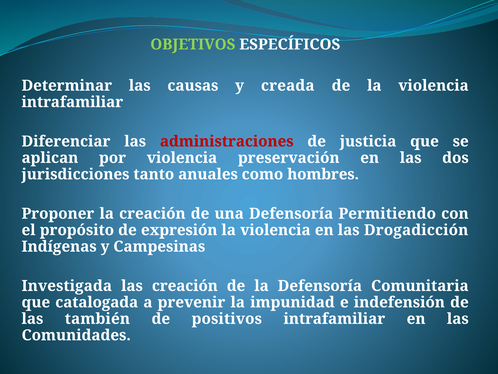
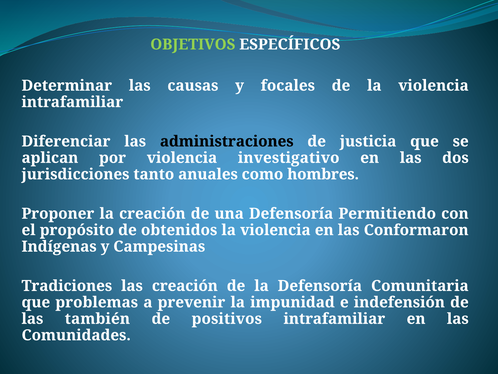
creada: creada -> focales (288, 86)
administraciones colour: red -> black (227, 141)
preservación: preservación -> investigativo (289, 158)
expresión: expresión -> obtenidos (179, 230)
Drogadicción: Drogadicción -> Conformaron (416, 230)
Investigada: Investigada -> Tradiciones (67, 286)
catalogada: catalogada -> problemas (97, 302)
